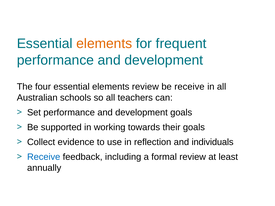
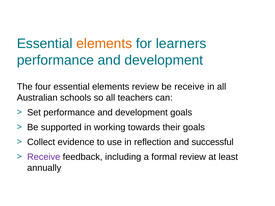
frequent: frequent -> learners (181, 44)
individuals: individuals -> successful (213, 142)
Receive colour: blue -> purple (44, 157)
